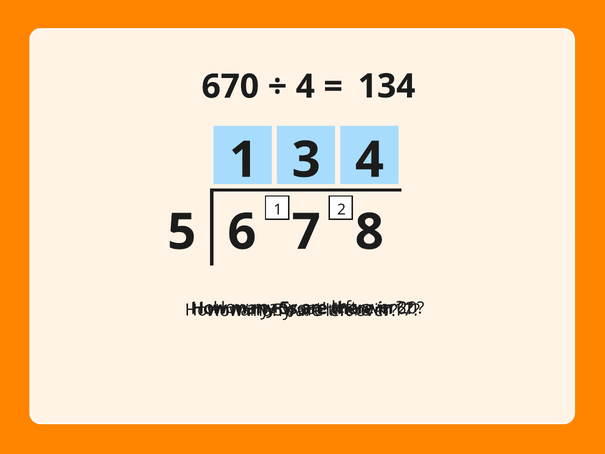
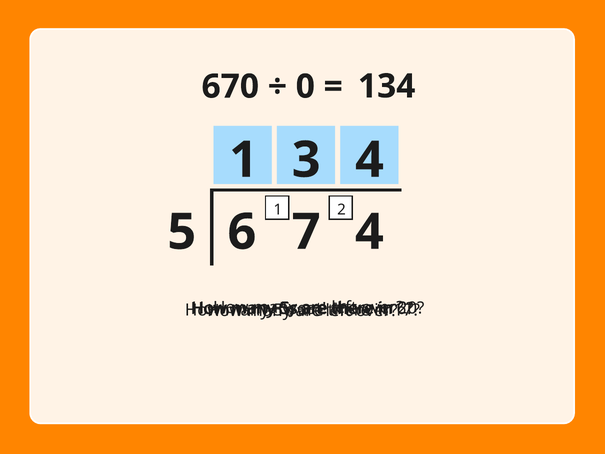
4: 4 -> 0 (305, 87)
5 8: 8 -> 4 (369, 232)
